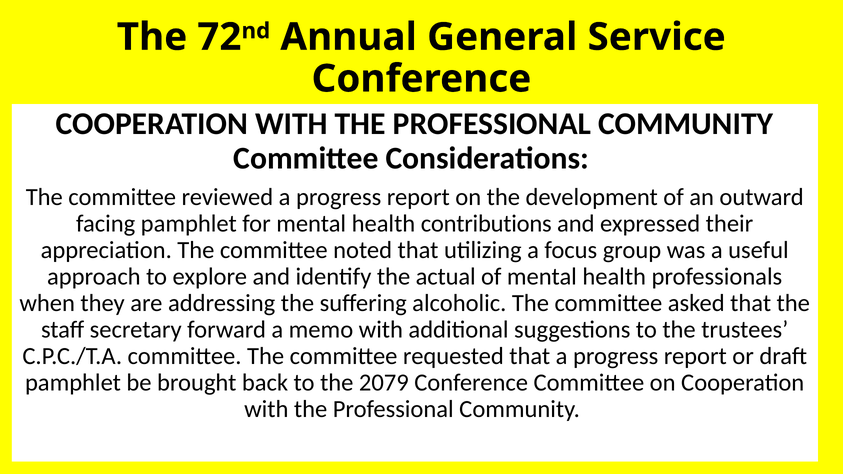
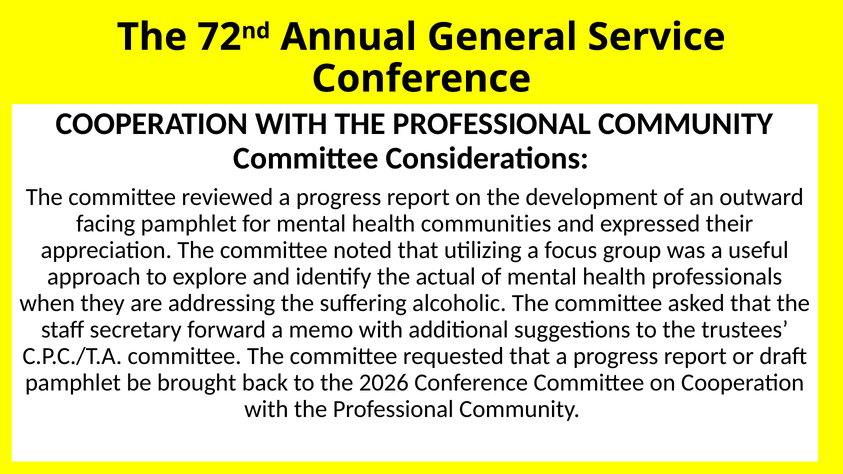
contributions: contributions -> communities (486, 224)
2079: 2079 -> 2026 (384, 383)
